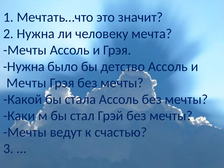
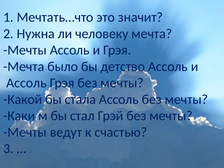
Нужна: Нужна -> Мечта (24, 67)
Мечты: Мечты -> Ассоль (26, 83)
